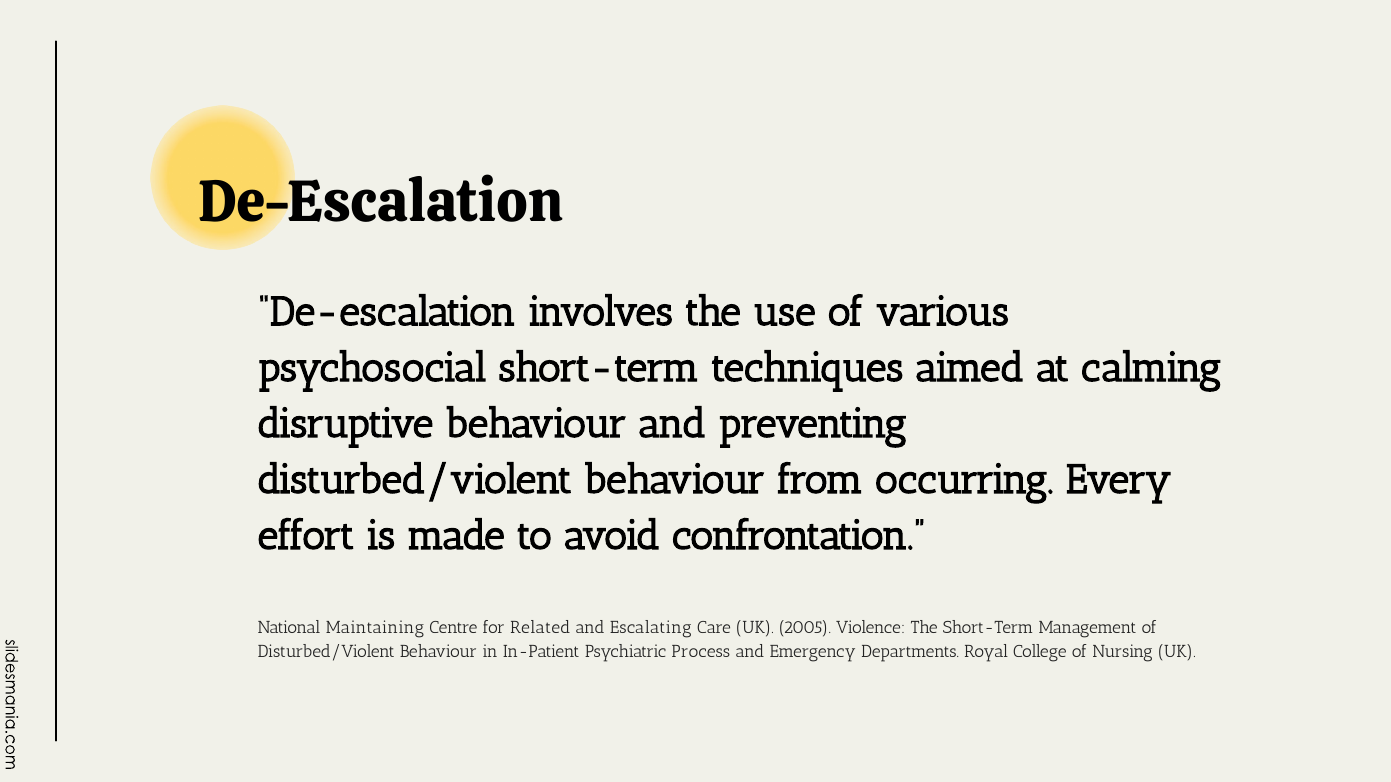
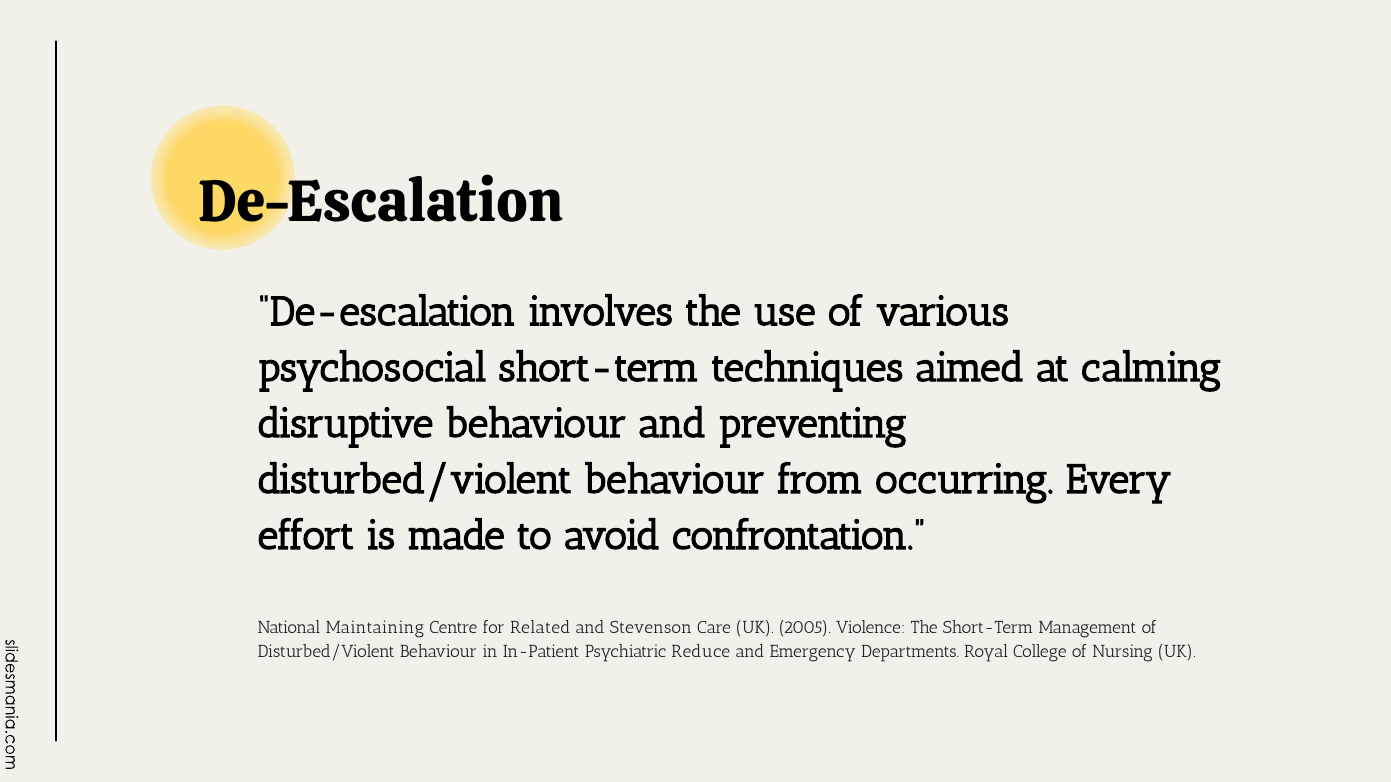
Escalating: Escalating -> Stevenson (651, 628)
Process: Process -> Reduce (701, 652)
